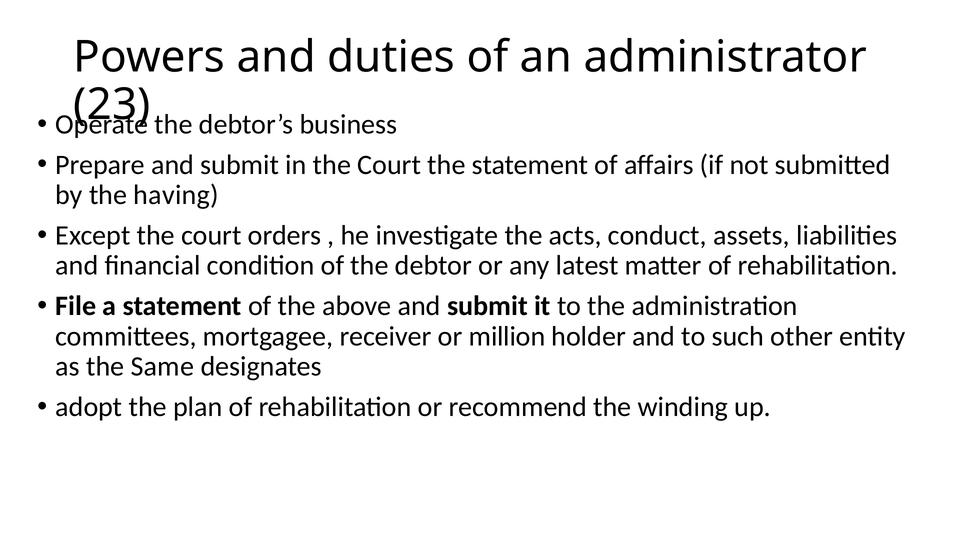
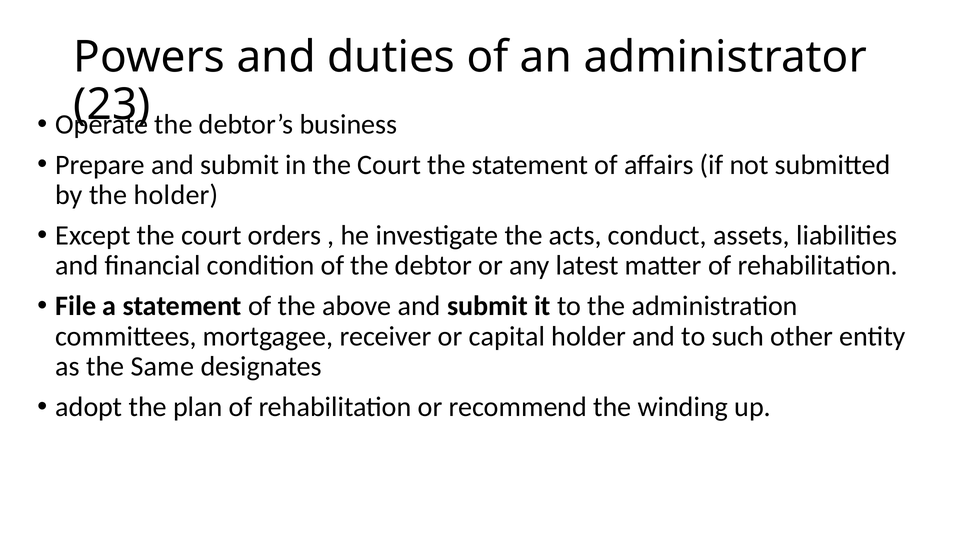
the having: having -> holder (176, 195)
million: million -> capital (507, 336)
